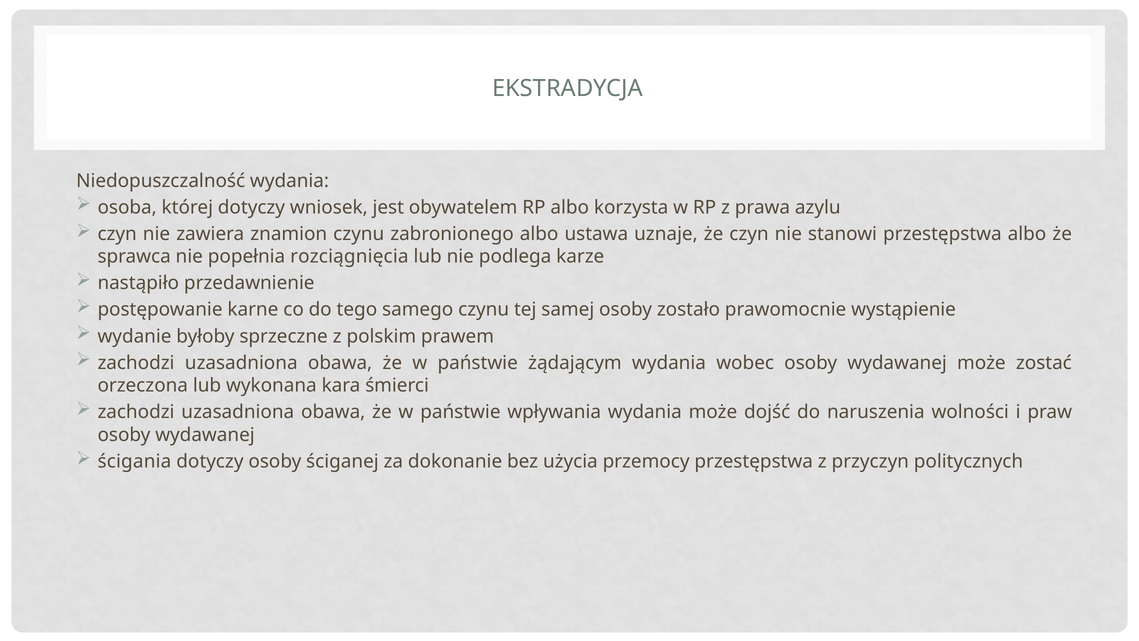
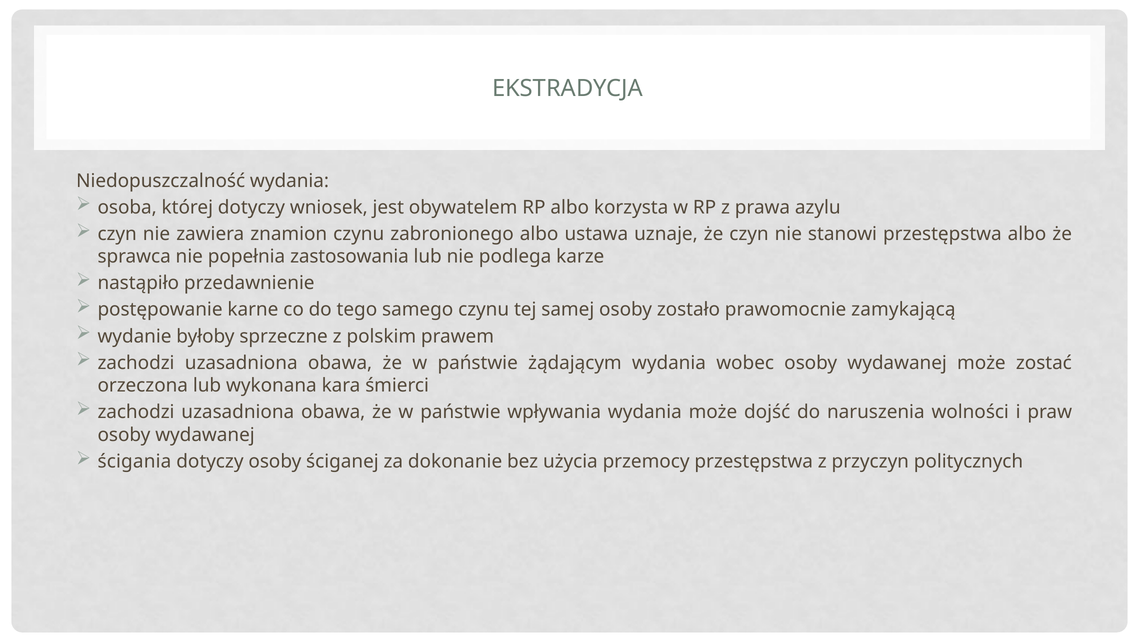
rozciągnięcia: rozciągnięcia -> zastosowania (350, 256)
wystąpienie: wystąpienie -> zamykającą (903, 310)
